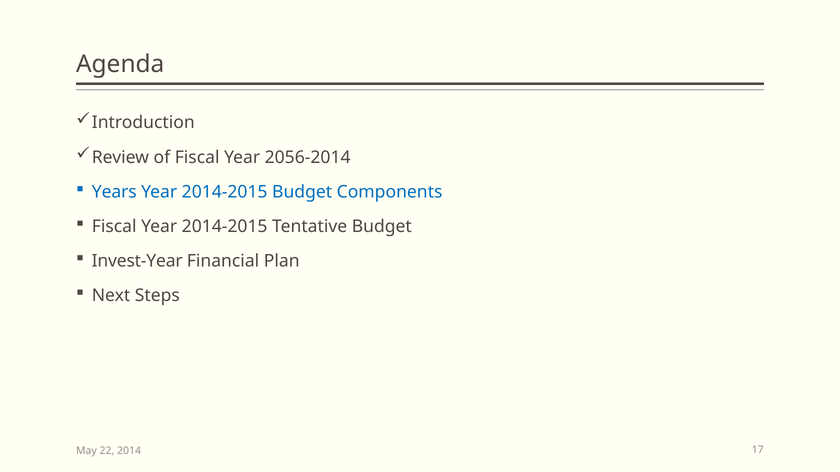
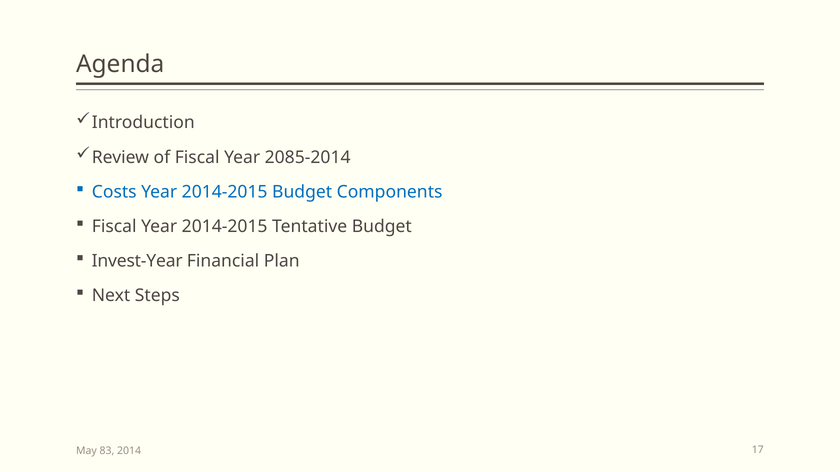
2056-2014: 2056-2014 -> 2085-2014 (308, 157)
Years: Years -> Costs (114, 192)
22: 22 -> 83 (107, 451)
